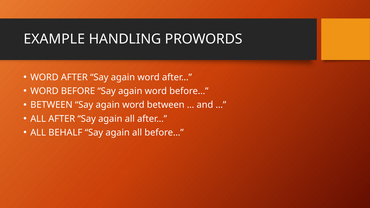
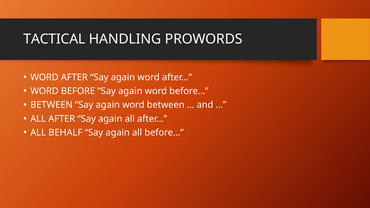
EXAMPLE: EXAMPLE -> TACTICAL (54, 39)
